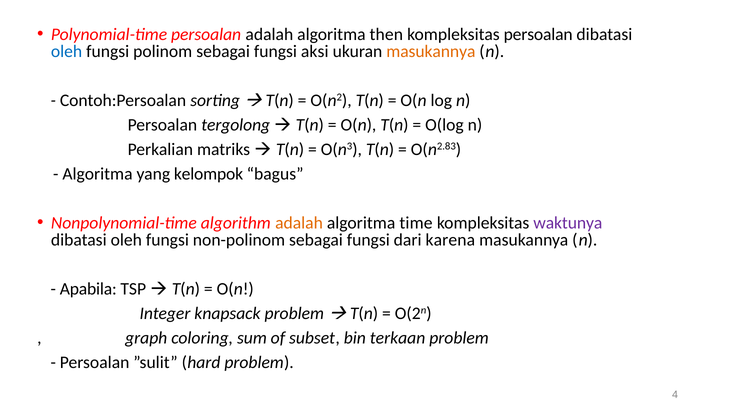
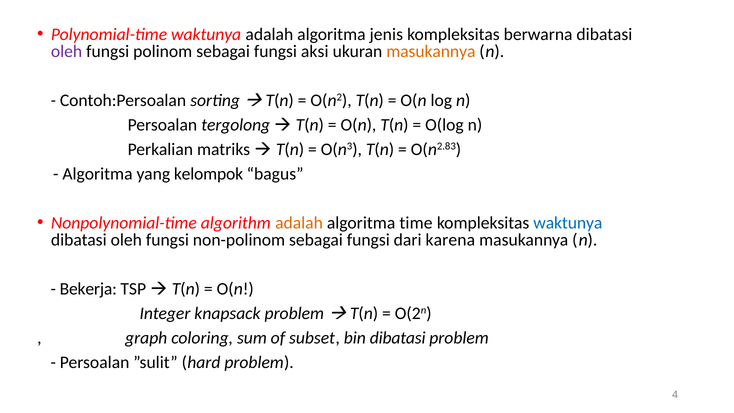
Polynomial-time persoalan: persoalan -> waktunya (206, 34)
then: then -> jenis (386, 34)
kompleksitas persoalan: persoalan -> berwarna (538, 34)
oleh colour: blue -> purple (67, 51)
waktunya colour: purple -> blue (568, 223)
Apabila: Apabila -> Bekerja (88, 289)
bin terkaan: terkaan -> dibatasi (398, 338)
